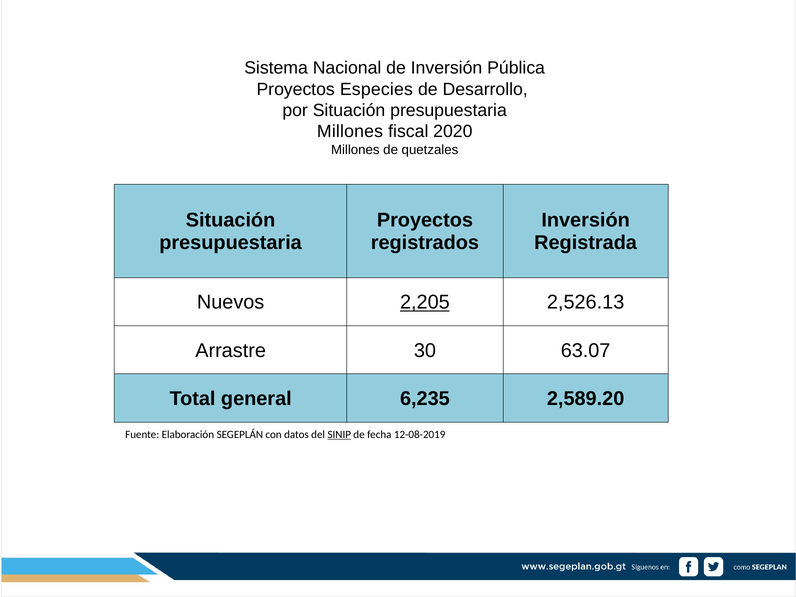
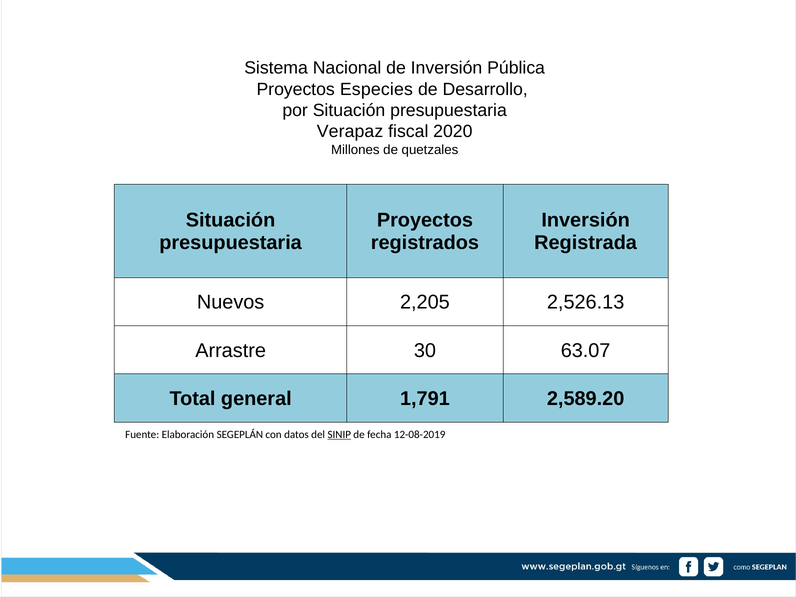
Millones: Millones -> Verapaz (350, 132)
2,205 underline: present -> none (425, 302)
6,235: 6,235 -> 1,791 (425, 399)
